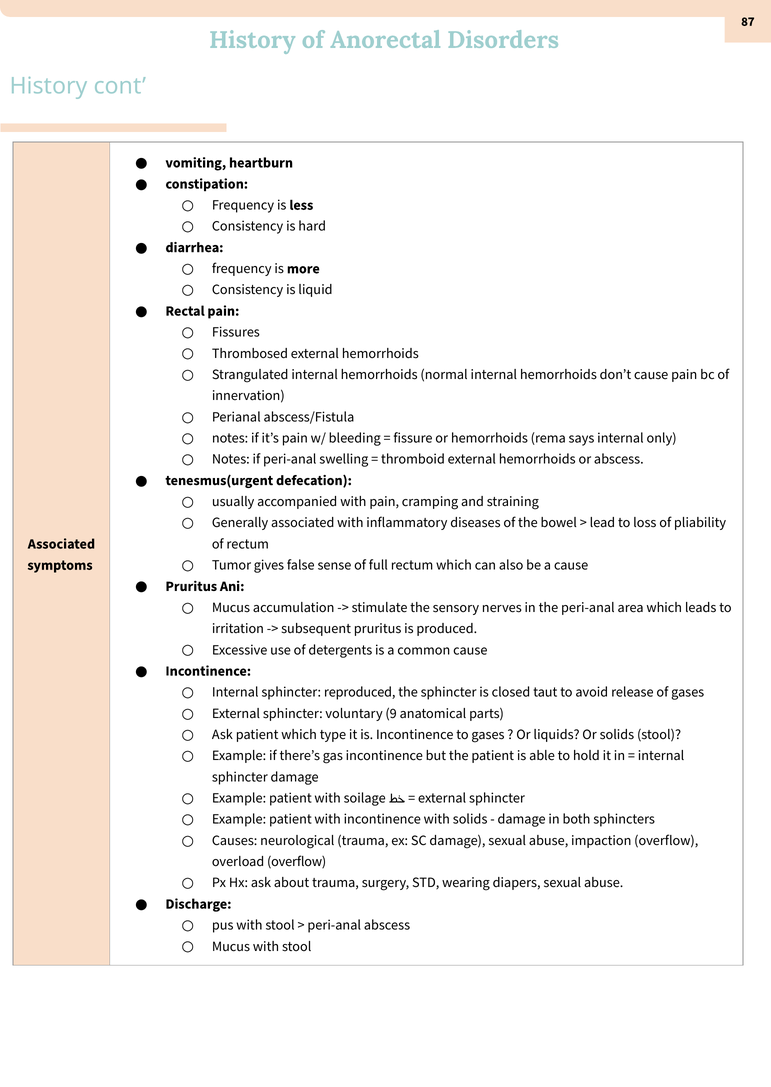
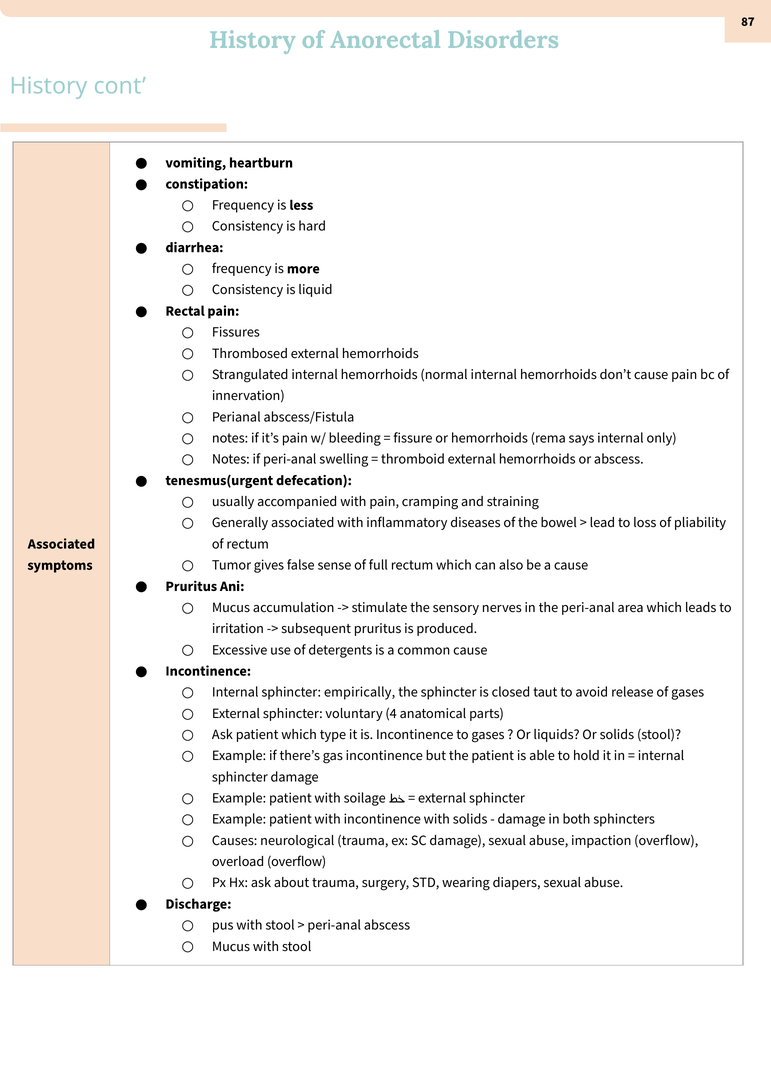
reproduced: reproduced -> empirically (360, 692)
9: 9 -> 4 (391, 713)
